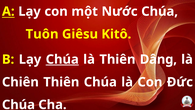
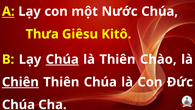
Tuôn: Tuôn -> Thưa (42, 34)
Dâng: Dâng -> Chào (158, 59)
Chiên underline: none -> present (20, 82)
